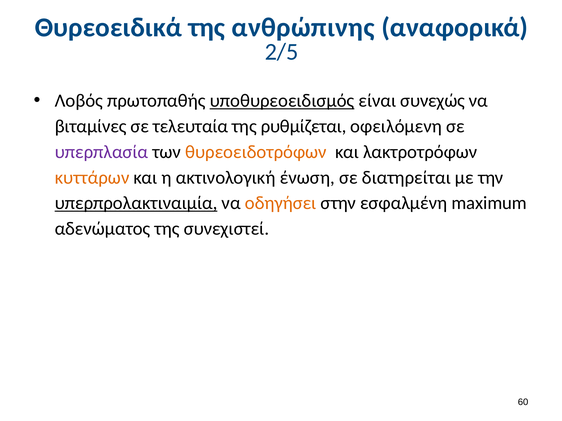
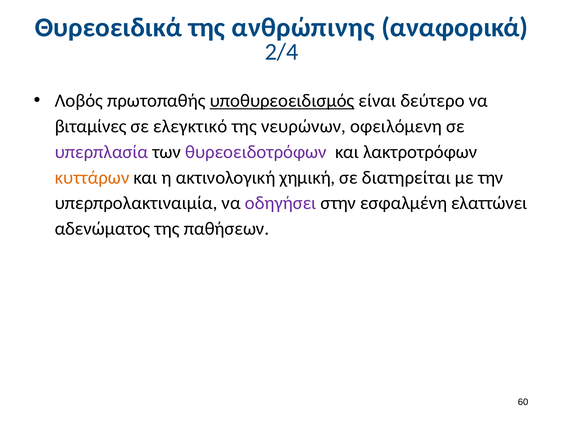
2/5: 2/5 -> 2/4 (282, 52)
συνεχώς: συνεχώς -> δεύτερο (432, 101)
τελευταία: τελευταία -> ελεγκτικό (190, 127)
ρυθμίζεται: ρυθμίζεται -> νευρώνων (304, 127)
θυρεοειδοτρόφων colour: orange -> purple (256, 152)
ένωση: ένωση -> χημική (307, 178)
υπερπρολακτιναιμία underline: present -> none (136, 203)
οδηγήσει colour: orange -> purple (281, 203)
maximum: maximum -> ελαττώνει (489, 203)
συνεχιστεί: συνεχιστεί -> παθήσεων (226, 229)
